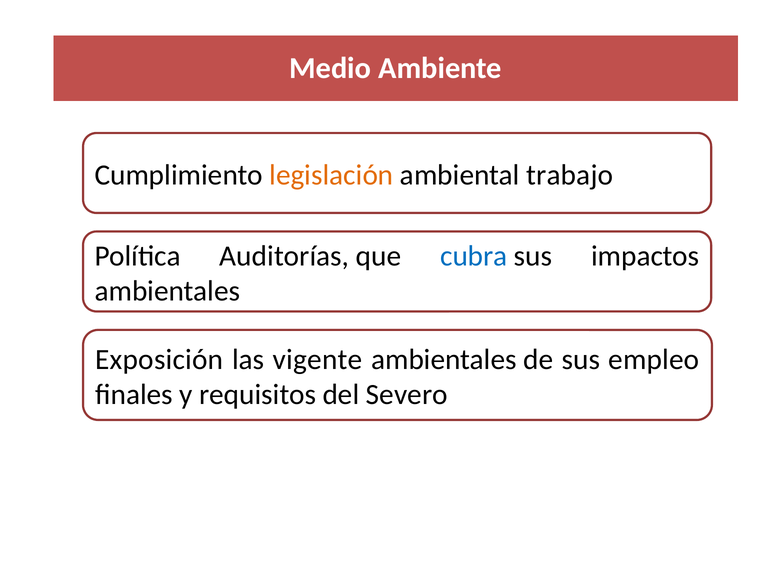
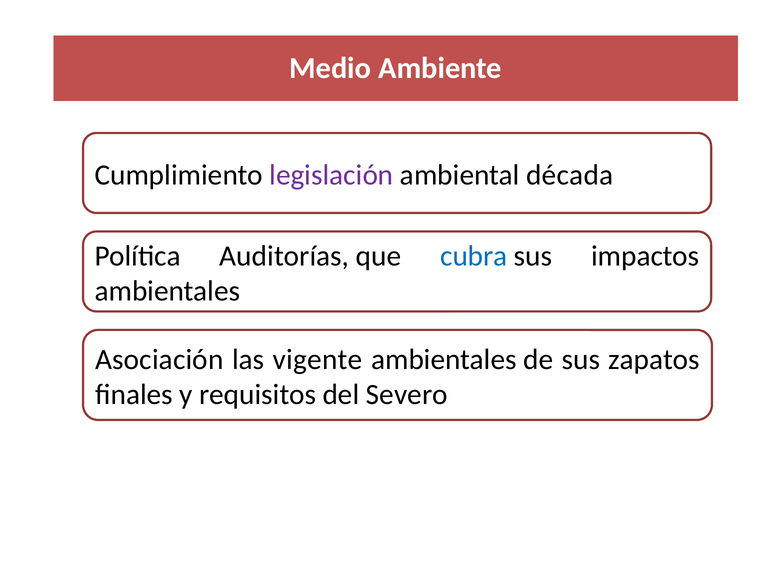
legislación colour: orange -> purple (331, 175)
trabajo: trabajo -> década (570, 175)
Exposición: Exposición -> Asociación (159, 360)
empleo: empleo -> zapatos (654, 360)
